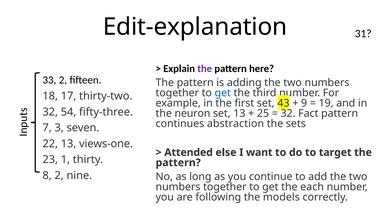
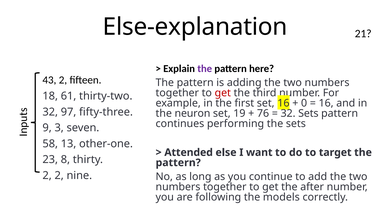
Edit-explanation: Edit-explanation -> Else-explanation (195, 27)
31: 31 -> 21 (363, 34)
33: 33 -> 43 (49, 80)
get colour: blue -> red (223, 93)
17: 17 -> 61 (69, 96)
set 43: 43 -> 16 (283, 103)
9: 9 -> 0 (304, 103)
19: 19 -> 16 (326, 103)
54: 54 -> 97 (69, 112)
set 13: 13 -> 19 (239, 113)
25: 25 -> 76 (263, 113)
32 Fact: Fact -> Sets (308, 113)
abstraction: abstraction -> performing (236, 124)
7: 7 -> 9 (47, 128)
22: 22 -> 58 (50, 144)
views-one: views-one -> other-one (106, 144)
1: 1 -> 8 (65, 160)
8: 8 -> 2 (47, 176)
each: each -> after (312, 187)
